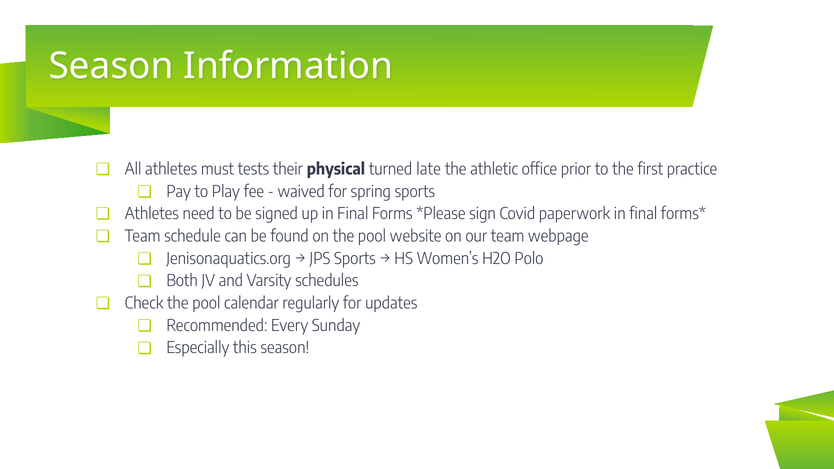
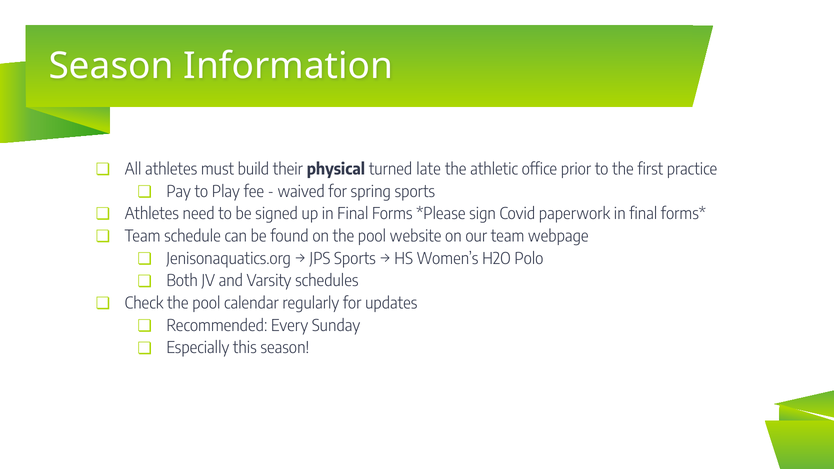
tests: tests -> build (253, 169)
